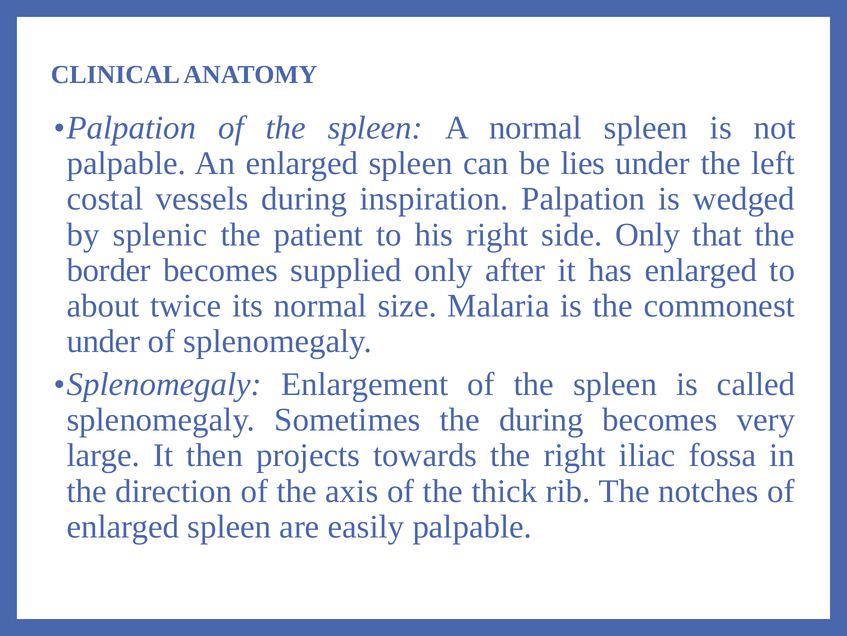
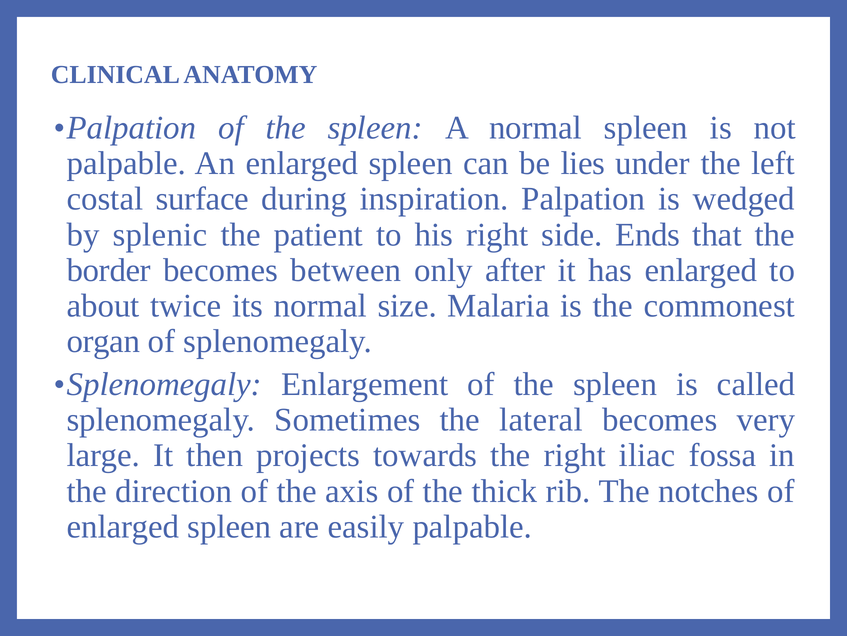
vessels: vessels -> surface (202, 199)
side Only: Only -> Ends (648, 234)
supplied: supplied -> between (346, 270)
under: under -> organ (103, 341)
the during: during -> lateral (541, 419)
